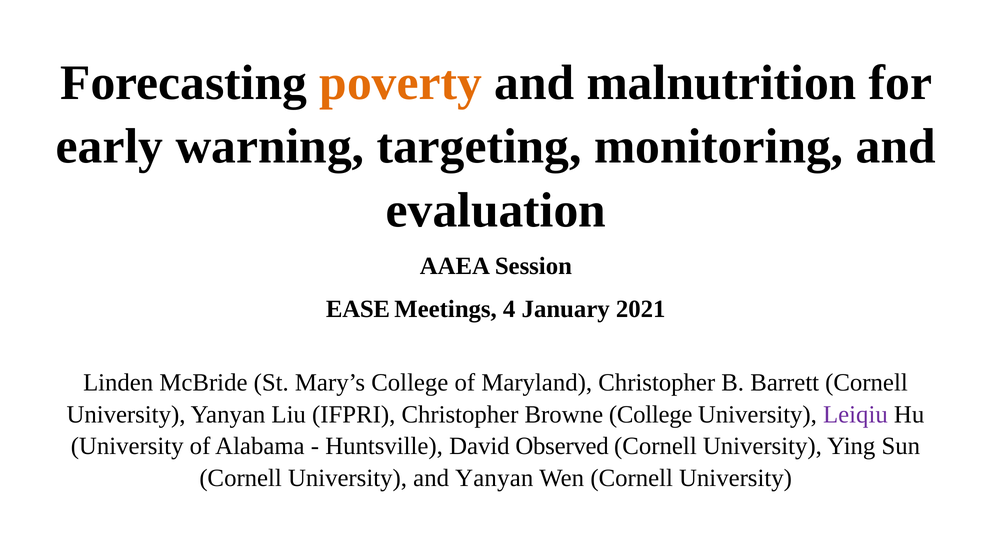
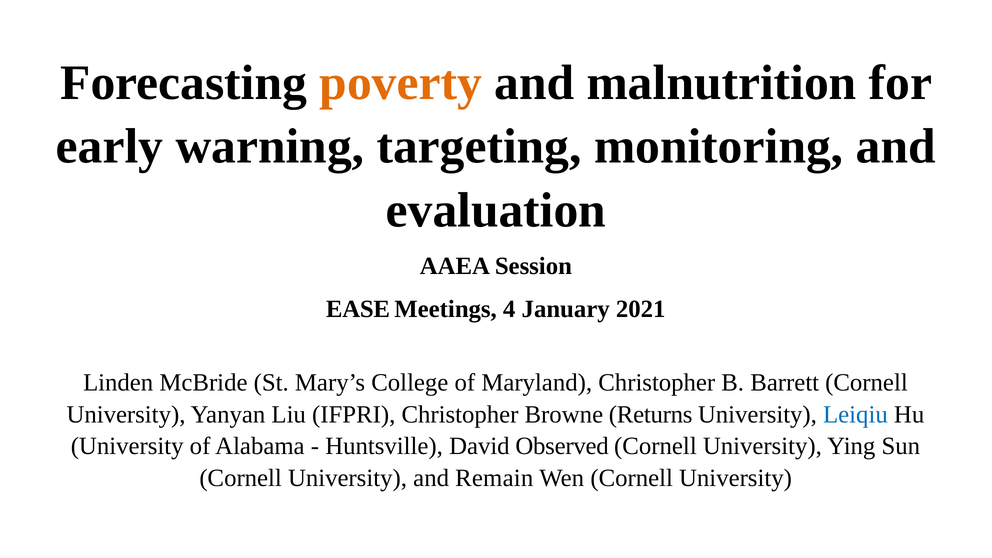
Browne College: College -> Returns (651, 414)
Leiqiu colour: purple -> blue (855, 414)
and Yanyan: Yanyan -> Remain (494, 478)
